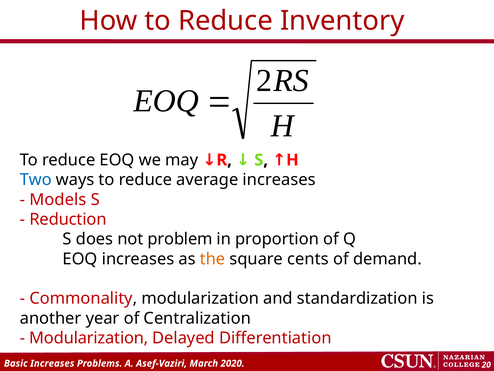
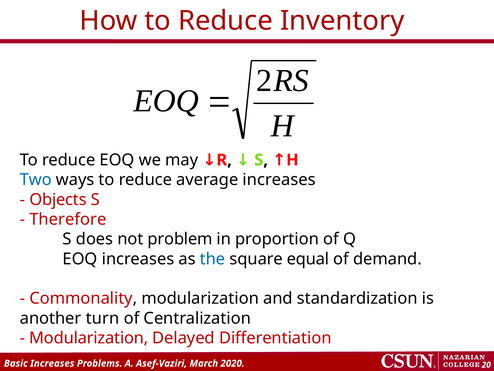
Models: Models -> Objects (58, 199)
Reduction: Reduction -> Therefore (68, 219)
the colour: orange -> blue (213, 259)
cents: cents -> equal (308, 259)
year: year -> turn (103, 318)
